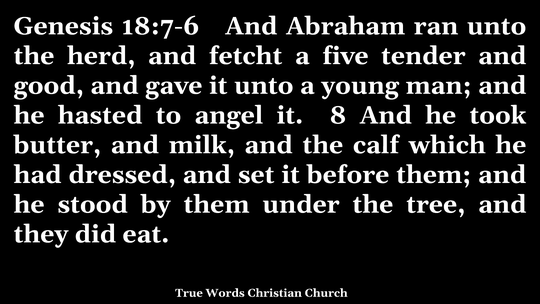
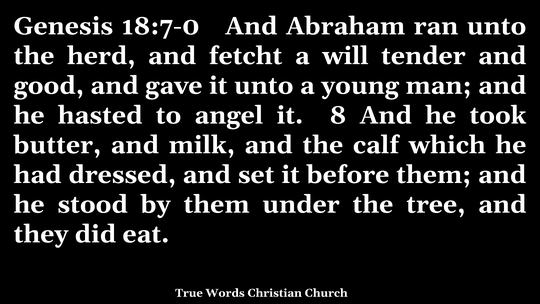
18:7-6: 18:7-6 -> 18:7-0 (161, 26)
five: five -> will (345, 56)
